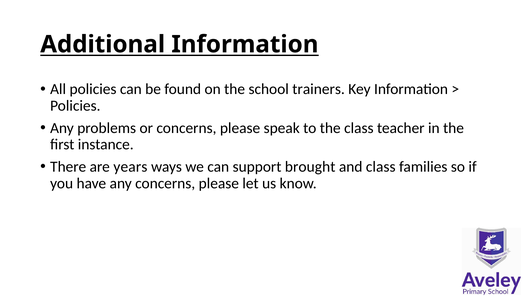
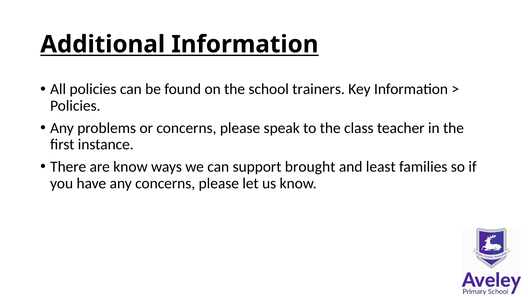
are years: years -> know (130, 167)
and class: class -> least (381, 167)
